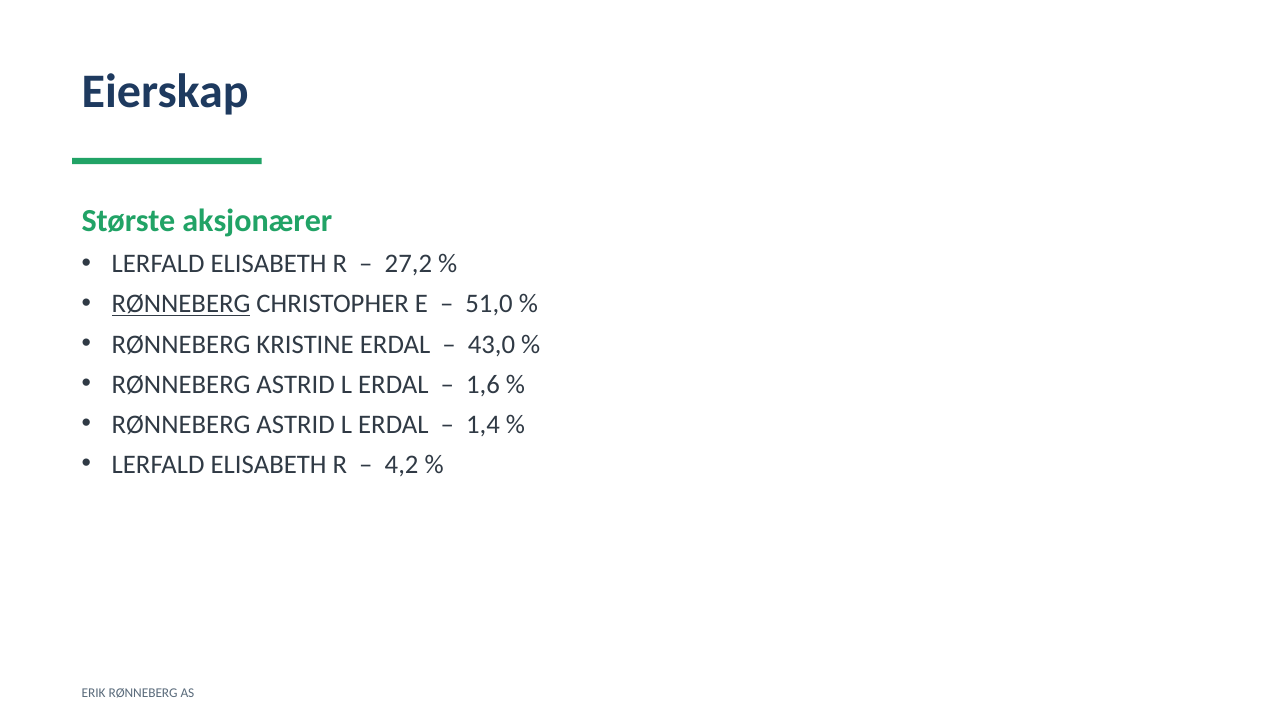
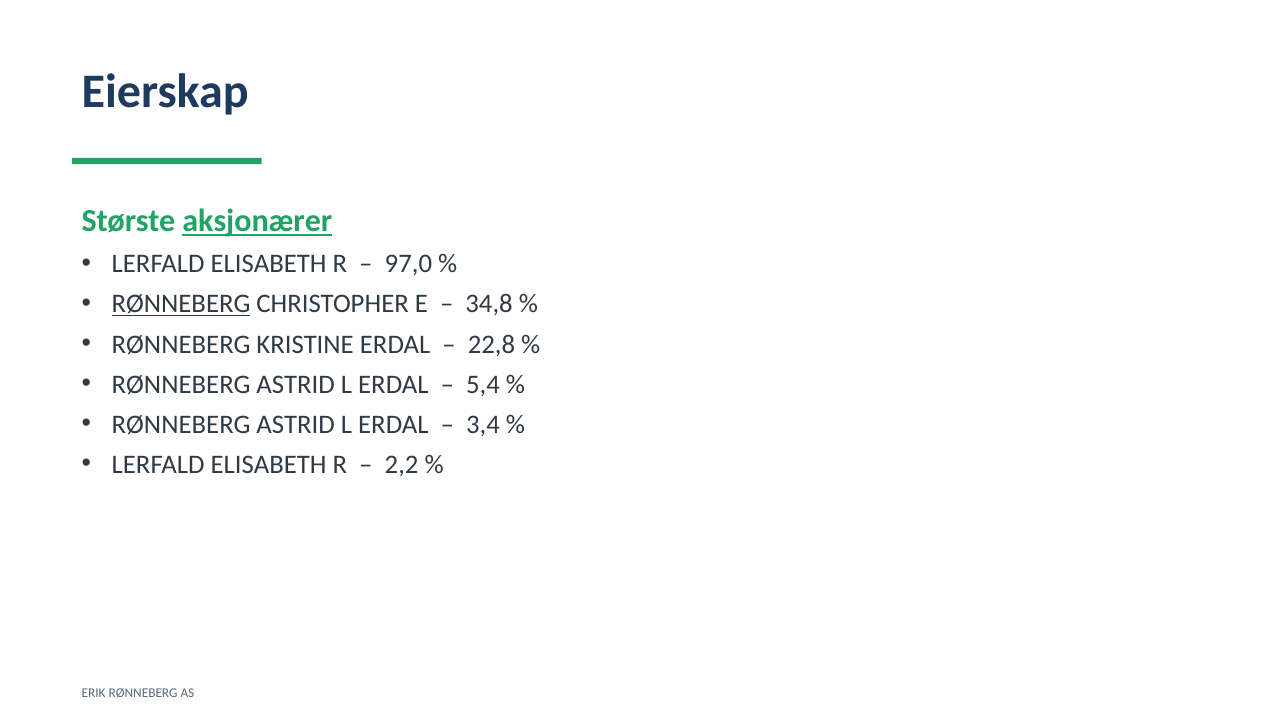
aksjonærer underline: none -> present (257, 221)
27,2: 27,2 -> 97,0 (408, 264)
51,0: 51,0 -> 34,8 (489, 304)
43,0: 43,0 -> 22,8 (491, 344)
1,6: 1,6 -> 5,4 (483, 384)
1,4: 1,4 -> 3,4 (483, 424)
4,2: 4,2 -> 2,2 (402, 464)
